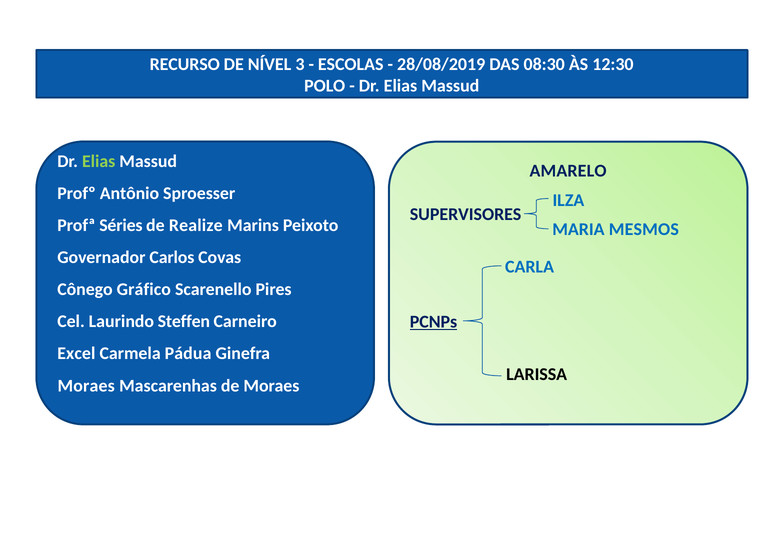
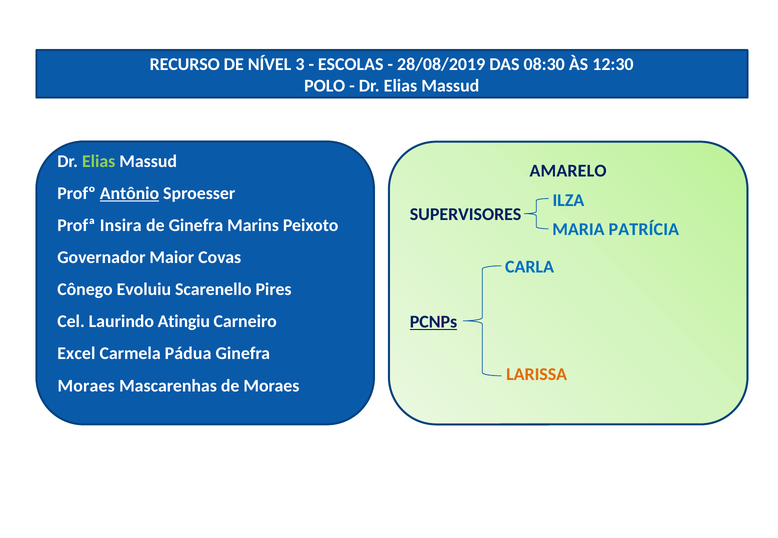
Antônio underline: none -> present (129, 194)
Séries: Séries -> Insira (121, 226)
de Realize: Realize -> Ginefra (196, 226)
MESMOS: MESMOS -> PATRÍCIA (644, 229)
Carlos: Carlos -> Maior (172, 258)
Gráfico: Gráfico -> Evoluiu (144, 290)
Steffen: Steffen -> Atingiu (184, 322)
LARISSA colour: black -> orange (537, 375)
